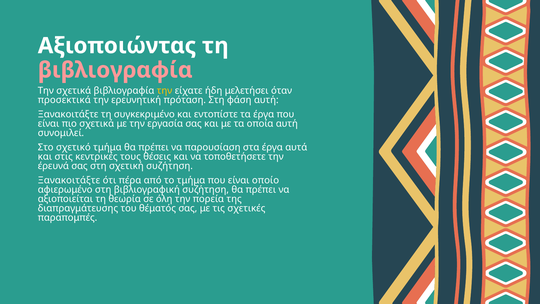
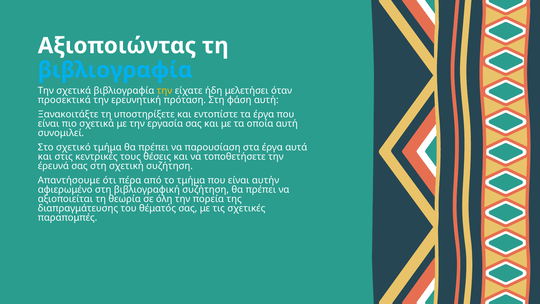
βιβλιογραφία colour: pink -> light blue (115, 70)
συγκεκριμένο: συγκεκριμένο -> υποστηρίξετε (144, 114)
Ξανακοιτάξτε: Ξανακοιτάξτε -> Απαντήσουμε (69, 180)
οποίο: οποίο -> αυτήν (266, 180)
